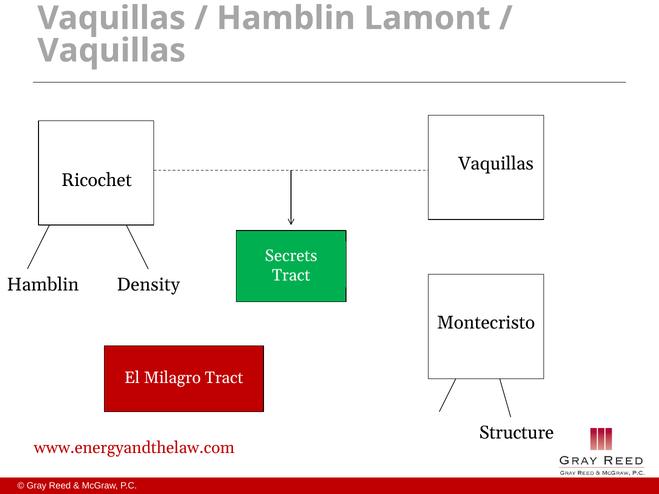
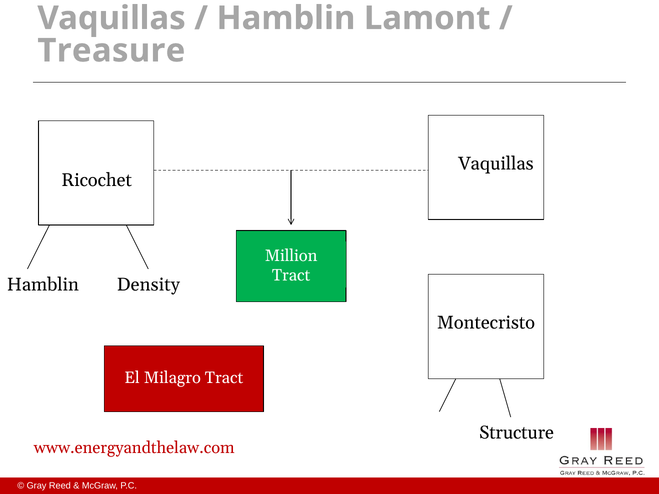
Vaquillas: Vaquillas -> Treasure (111, 51)
Secrets: Secrets -> Million (291, 256)
